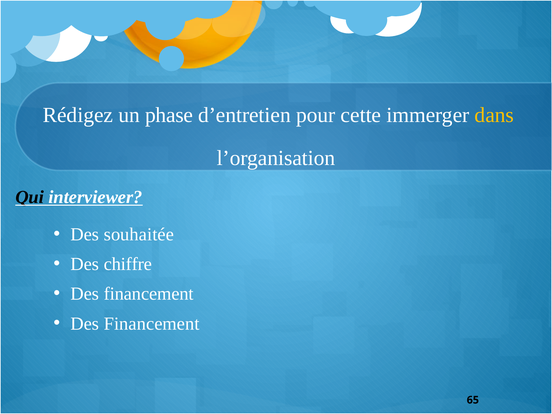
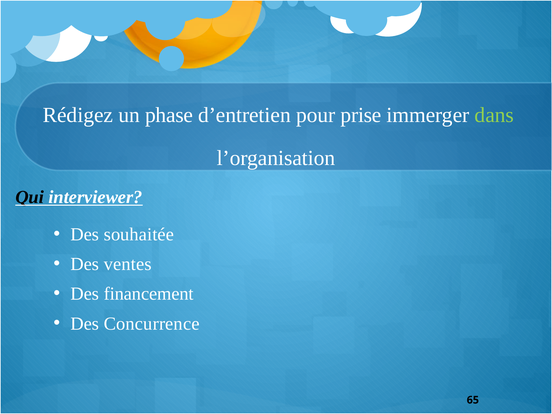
cette: cette -> prise (361, 115)
dans colour: yellow -> light green (494, 115)
chiffre: chiffre -> ventes (128, 264)
Financement: Financement -> Concurrence (152, 324)
